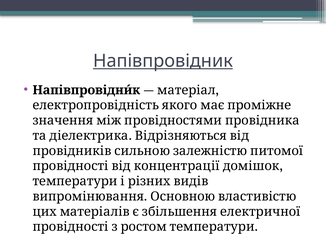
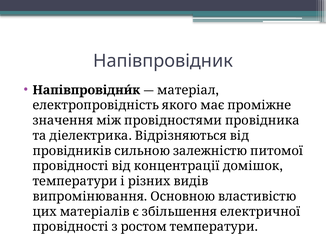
Напівпровідник underline: present -> none (163, 61)
